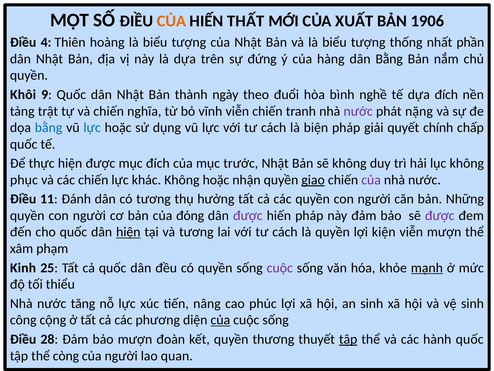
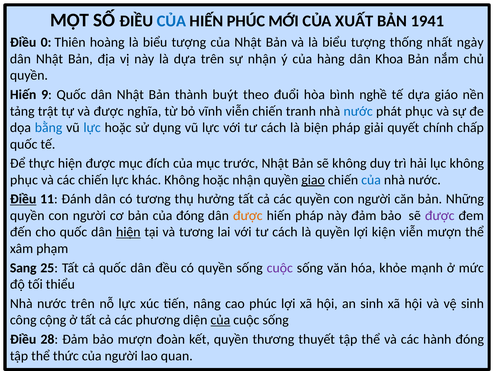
CỦA colour: orange -> blue (171, 21)
HIẾN THẤT: THẤT -> PHÚC (246, 21)
1906: 1906 -> 1941 (427, 21)
4: 4 -> 0 (46, 42)
phần: phần -> ngày (470, 42)
sự đứng: đứng -> nhận (262, 59)
dân Bằng: Bằng -> Khoa (389, 59)
Khôi: Khôi -> Hiến (23, 95)
ngày: ngày -> buýt (225, 95)
dựa đích: đích -> giáo (446, 95)
và chiến: chiến -> được (109, 111)
nước colour: purple -> blue (358, 111)
phát nặng: nặng -> phục (419, 111)
của colour: purple -> blue (371, 180)
Điều underline: none -> present (23, 199)
được colour: purple -> orange (248, 215)
Kinh: Kinh -> Sang (23, 267)
mạnh underline: present -> none (427, 267)
nước tăng: tăng -> trên (83, 303)
tập underline: present -> none (348, 339)
hành quốc: quốc -> đóng (470, 339)
còng: còng -> thức (66, 355)
